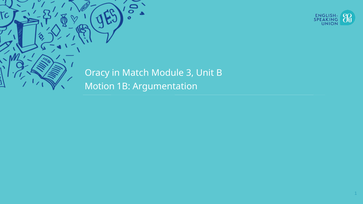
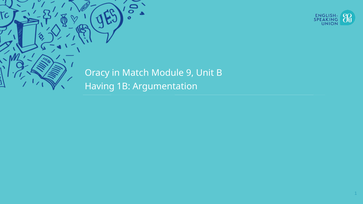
3: 3 -> 9 (190, 73)
Motion: Motion -> Having (100, 87)
